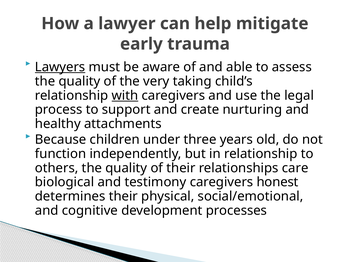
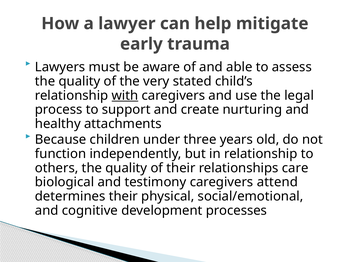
Lawyers underline: present -> none (60, 67)
taking: taking -> stated (192, 81)
honest: honest -> attend (277, 183)
